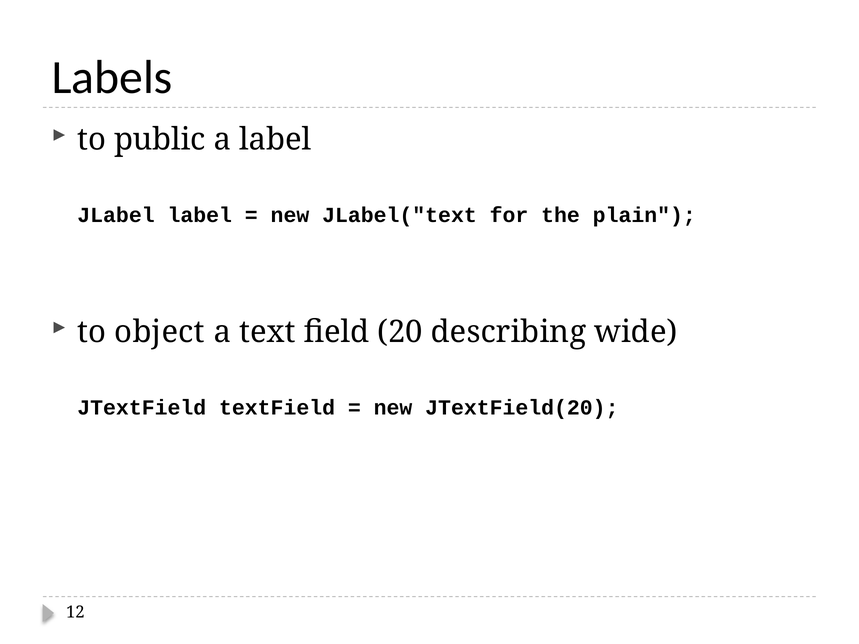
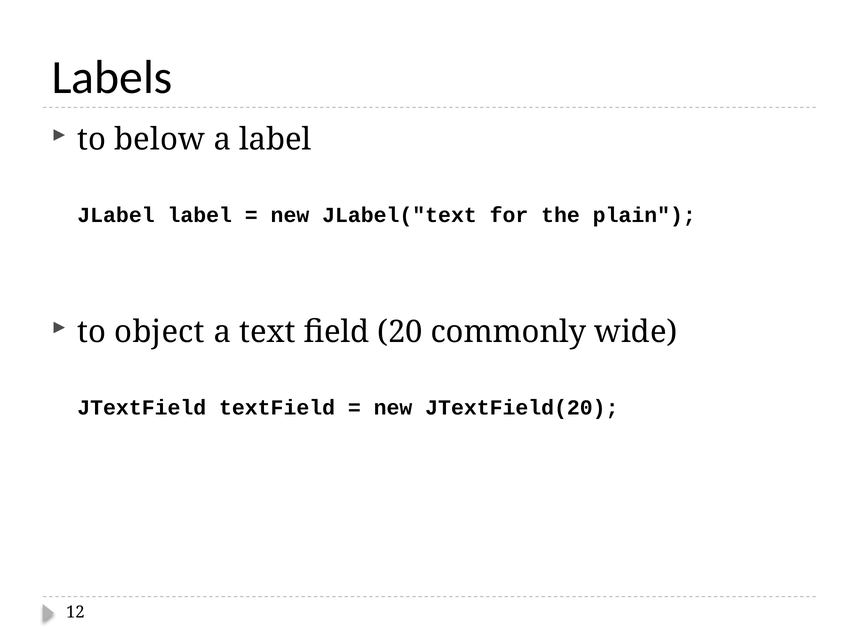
public: public -> below (160, 140)
describing: describing -> commonly (509, 332)
